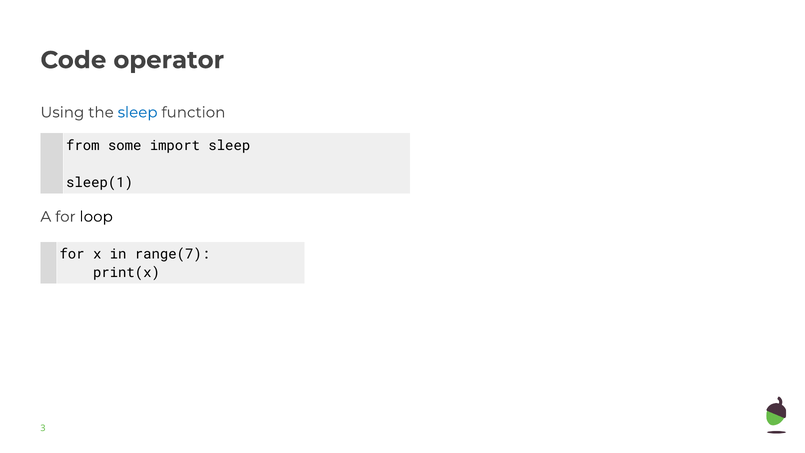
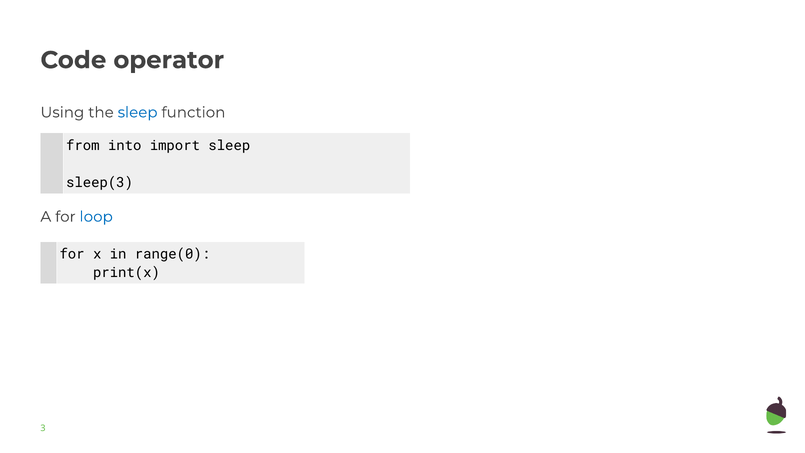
some: some -> into (125, 146)
sleep(1: sleep(1 -> sleep(3 (100, 182)
loop colour: black -> blue (96, 217)
range(7: range(7 -> range(0 (173, 254)
